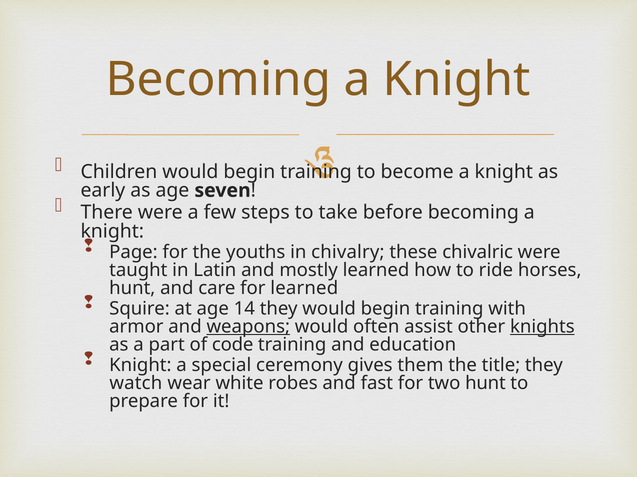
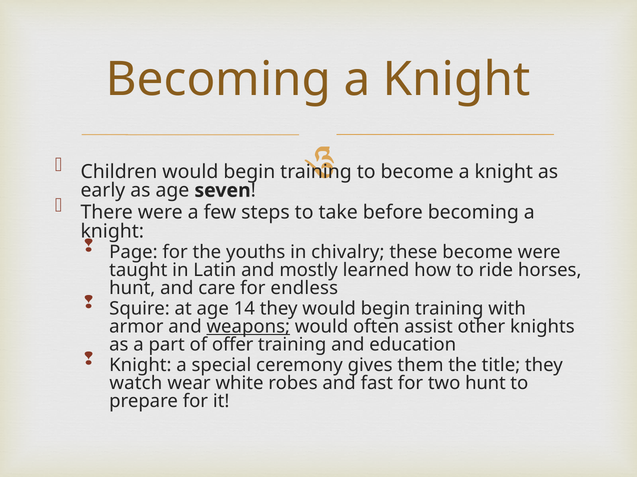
these chivalric: chivalric -> become (478, 253)
for learned: learned -> endless (304, 288)
knights underline: present -> none (542, 327)
code: code -> offer (233, 345)
